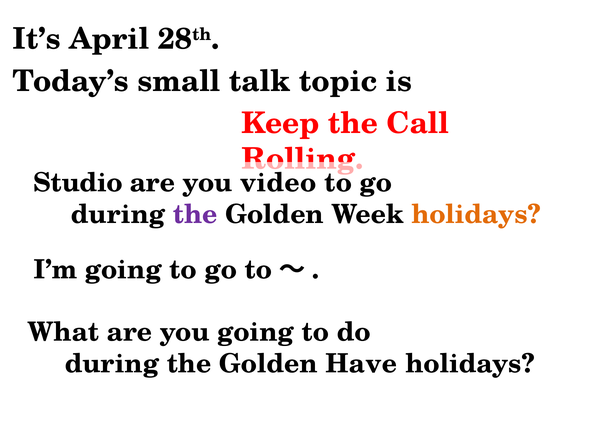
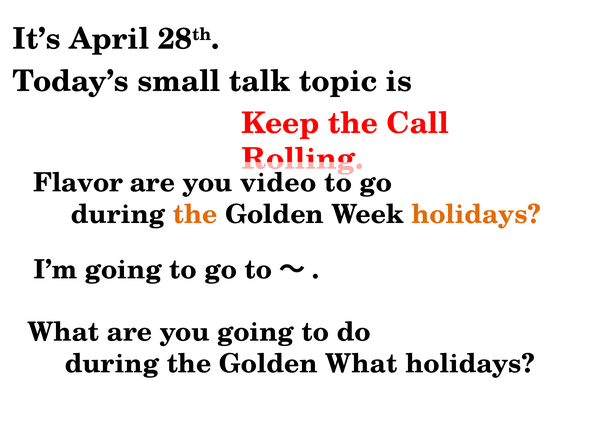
Studio: Studio -> Flavor (78, 183)
the colour: purple -> orange (195, 215)
Golden Have: Have -> What (361, 364)
